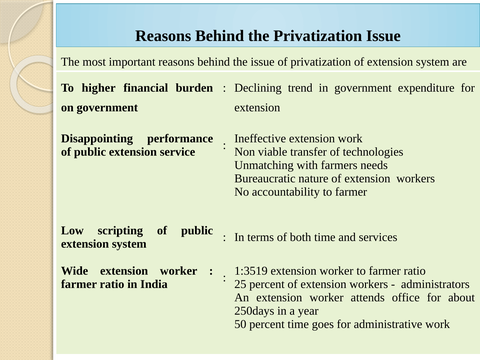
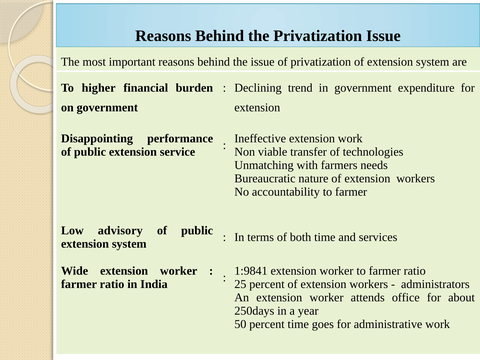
scripting: scripting -> advisory (120, 231)
1:3519: 1:3519 -> 1:9841 (251, 271)
